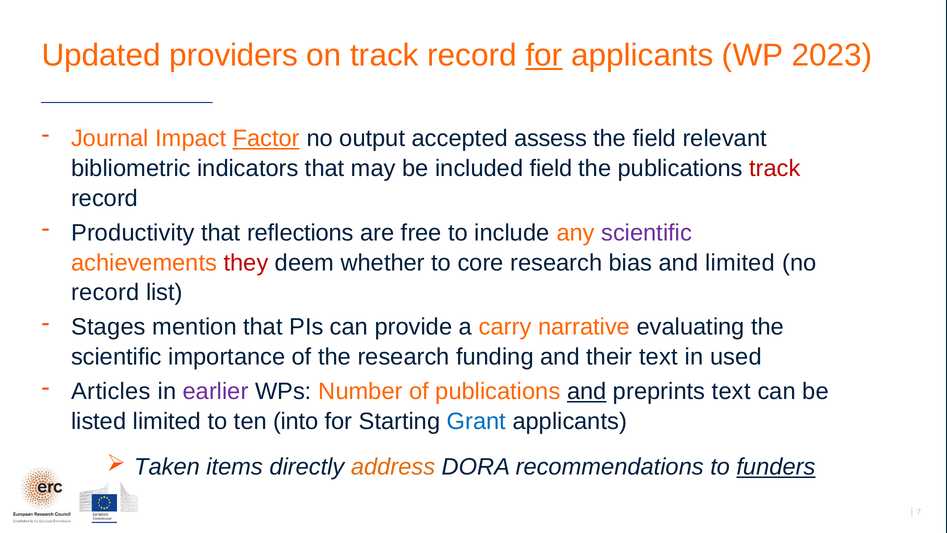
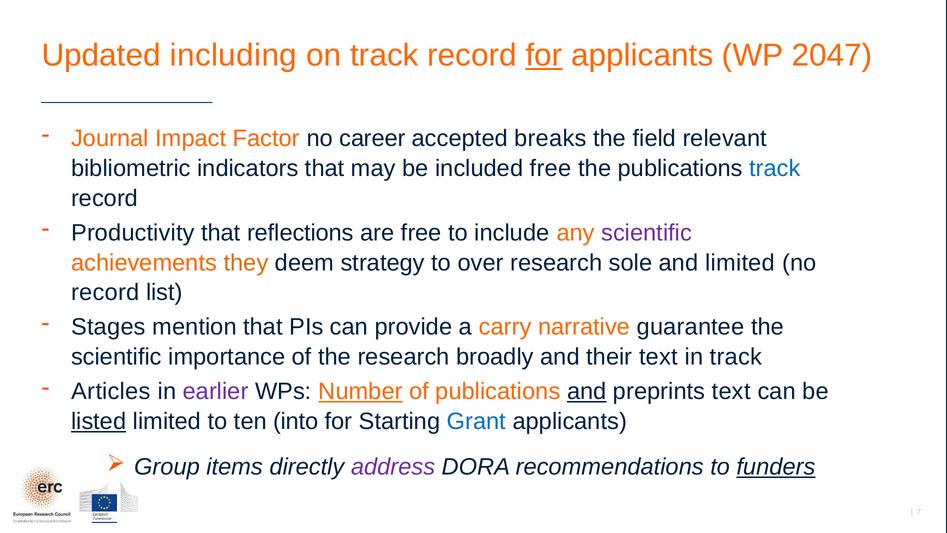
providers: providers -> including (233, 55)
2023: 2023 -> 2047 (832, 55)
Factor underline: present -> none (266, 139)
output: output -> career (372, 139)
assess: assess -> breaks (550, 139)
included field: field -> free (551, 168)
track colour: red -> blue (775, 168)
they colour: red -> orange (246, 263)
whether: whether -> strategy (383, 263)
core: core -> over (481, 263)
bias: bias -> sole (630, 263)
evaluating: evaluating -> guarantee (691, 327)
funding: funding -> broadly (495, 357)
in used: used -> track (736, 357)
Number underline: none -> present (361, 391)
listed underline: none -> present (99, 421)
Taken: Taken -> Group (167, 467)
address colour: orange -> purple (393, 467)
